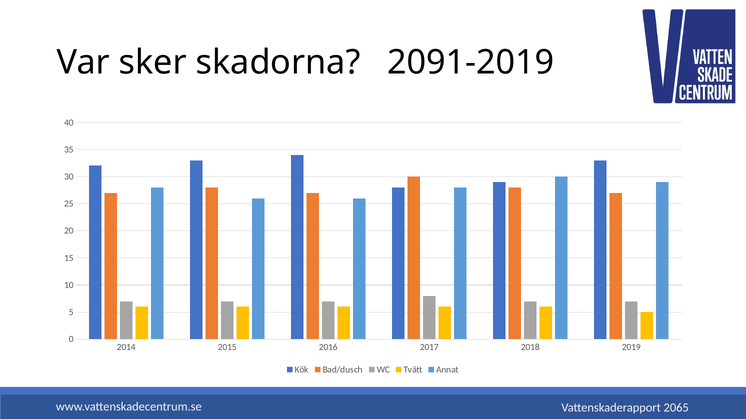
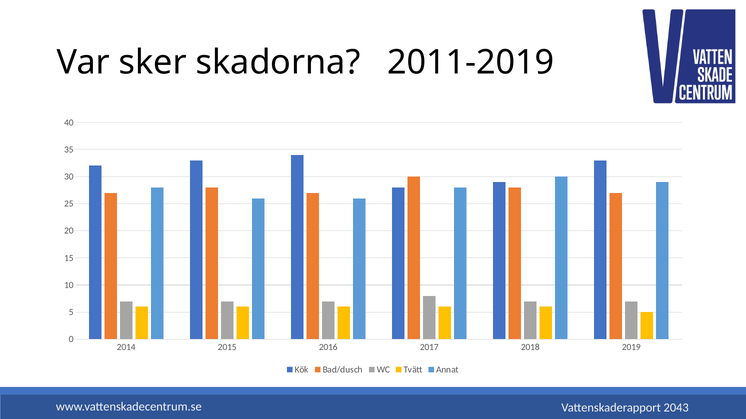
2091-2019: 2091-2019 -> 2011-2019 (471, 63)
2065: 2065 -> 2043 (676, 408)
